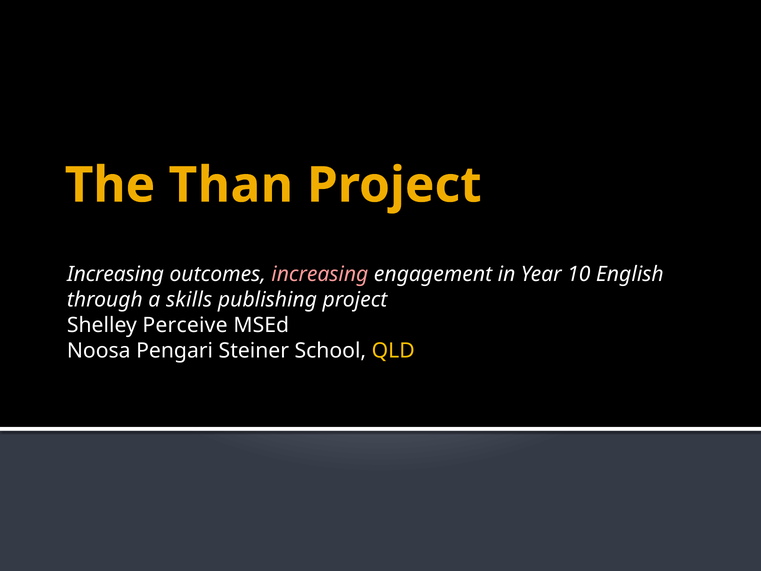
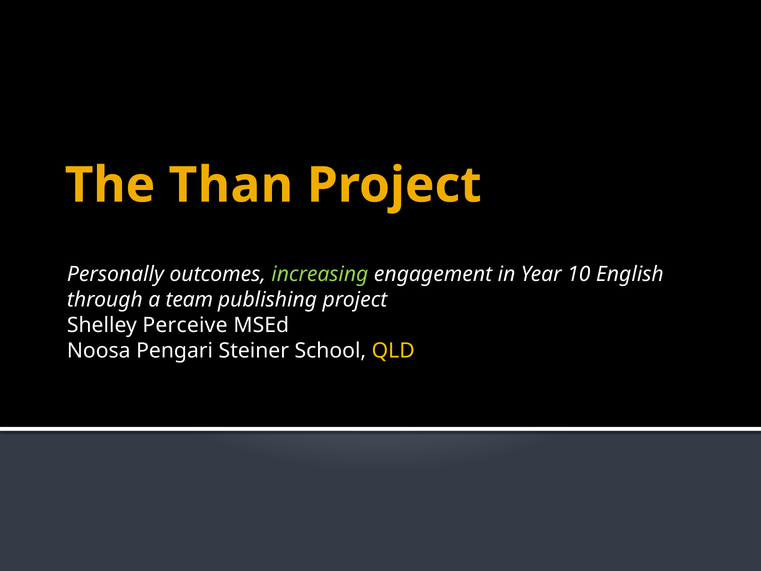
Increasing: Increasing -> Personally (115, 274)
increasing colour: pink -> light green (320, 274)
skills: skills -> team (189, 300)
